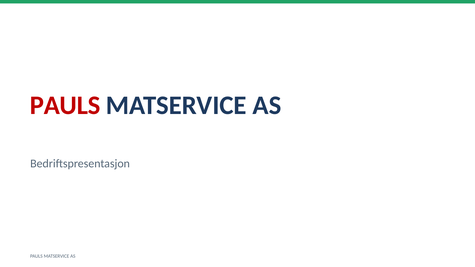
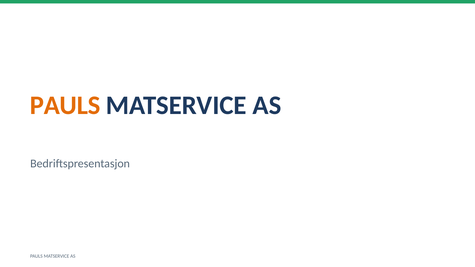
PAULS colour: red -> orange (65, 105)
